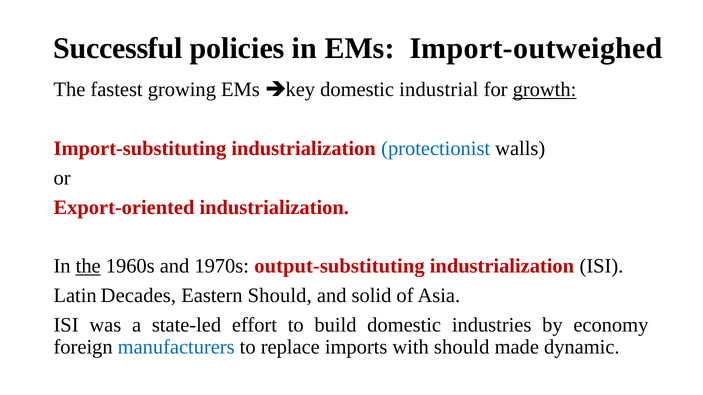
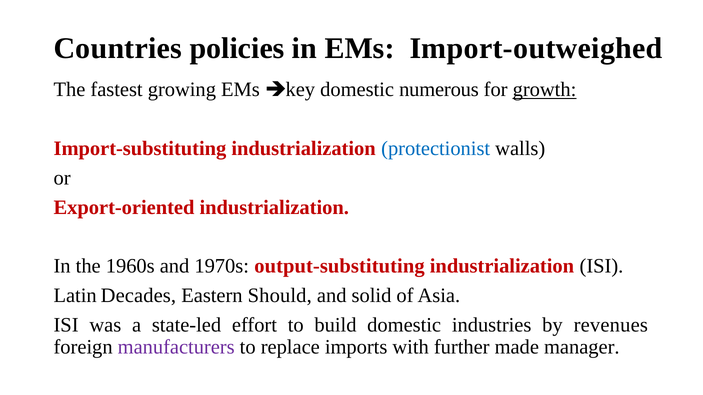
Successful: Successful -> Countries (118, 48)
industrial: industrial -> numerous (439, 90)
the underline: present -> none (88, 266)
economy: economy -> revenues (611, 325)
manufacturers colour: blue -> purple (176, 347)
with should: should -> further (462, 347)
dynamic: dynamic -> manager (582, 347)
